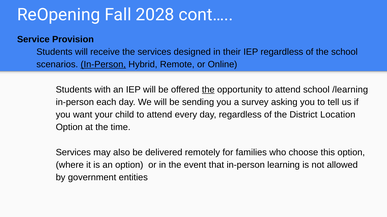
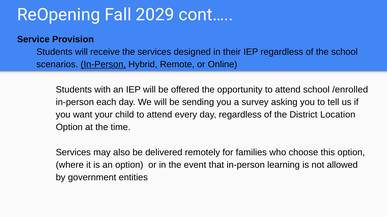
2028: 2028 -> 2029 (155, 15)
the underline: present -> none (208, 90)
/learning: /learning -> /enrolled (350, 90)
